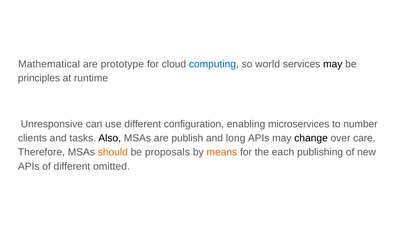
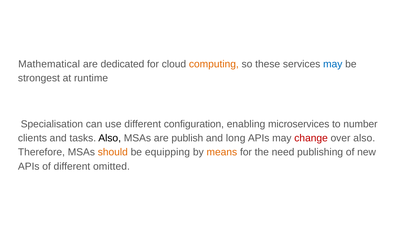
prototype: prototype -> dedicated (122, 64)
computing colour: blue -> orange (214, 64)
world: world -> these (268, 64)
may colour: black -> blue (333, 64)
principles: principles -> strongest (39, 78)
Unresponsive: Unresponsive -> Specialisation (52, 124)
change colour: black -> red (311, 139)
over care: care -> also (364, 139)
proposals: proposals -> equipping (167, 153)
each: each -> need (283, 153)
